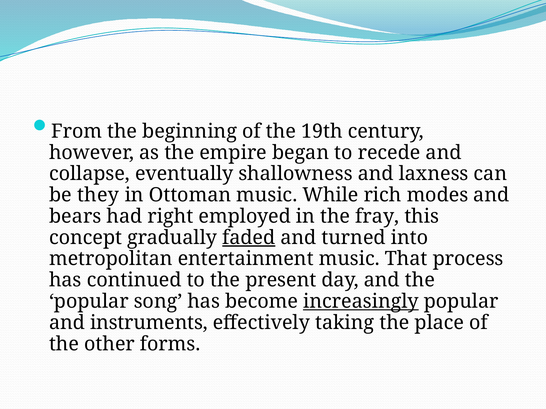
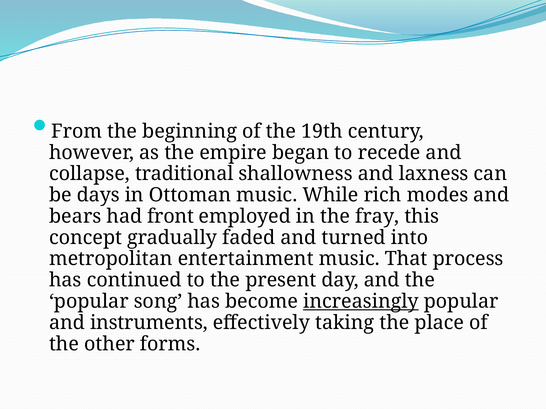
eventually: eventually -> traditional (184, 174)
they: they -> days (98, 195)
right: right -> front (171, 217)
faded underline: present -> none (249, 238)
